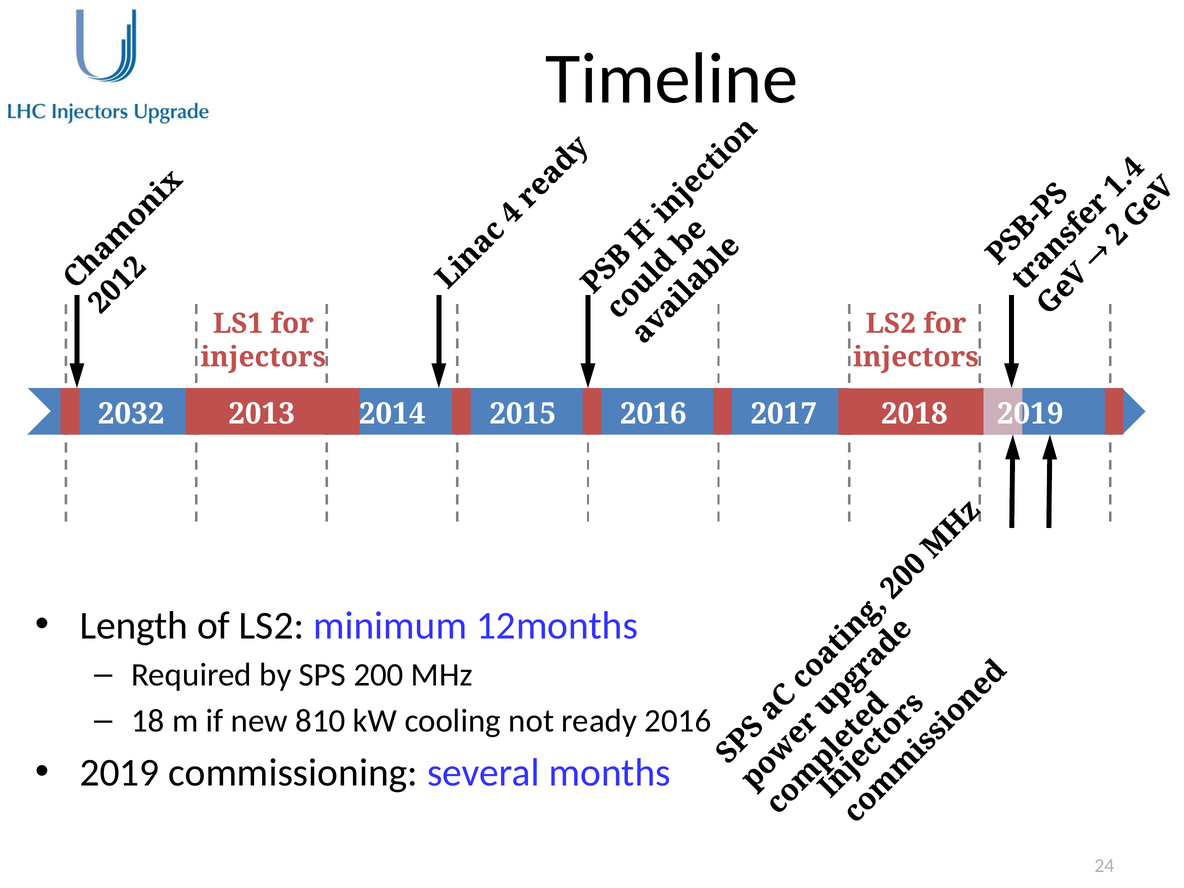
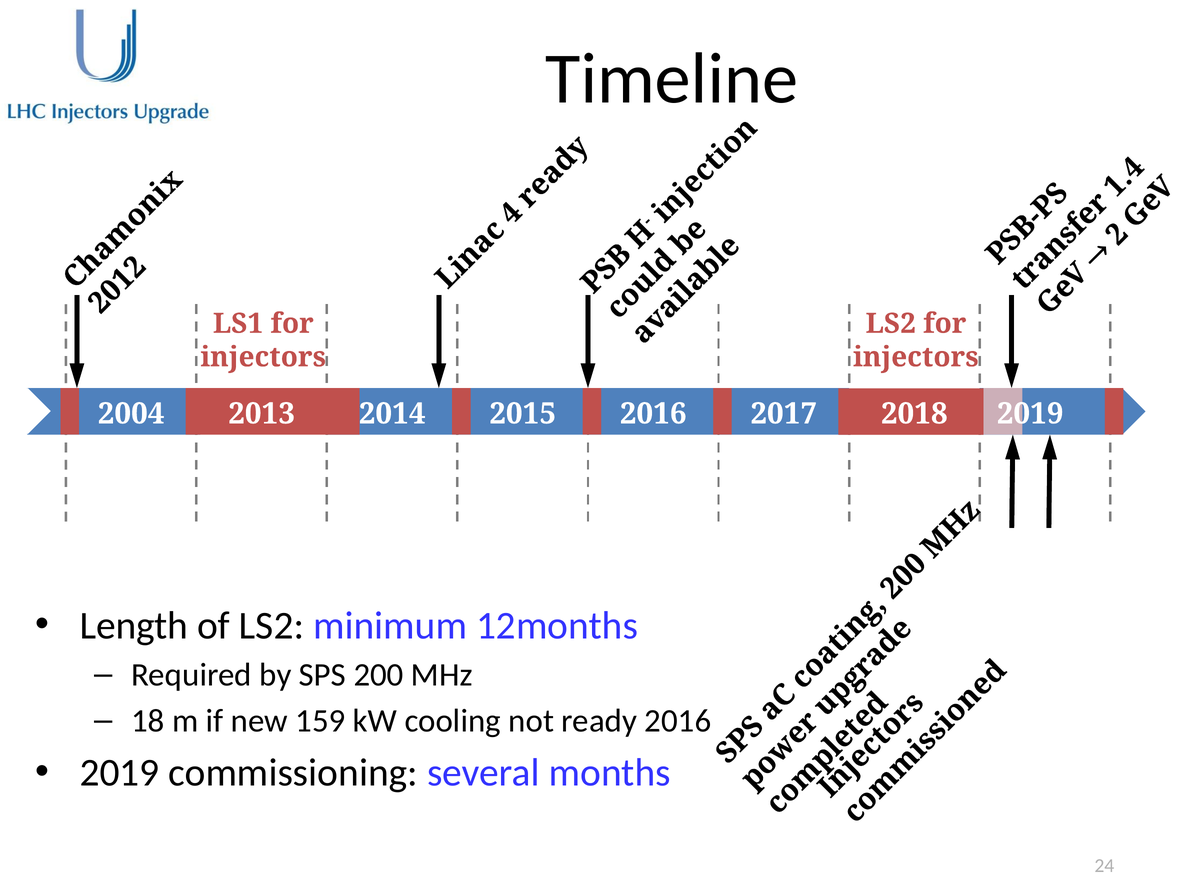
2032: 2032 -> 2004 (131, 414)
810: 810 -> 159 (320, 721)
